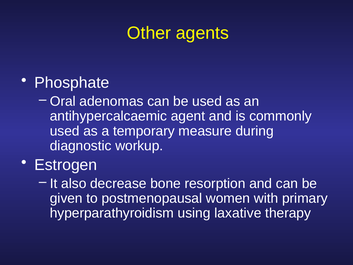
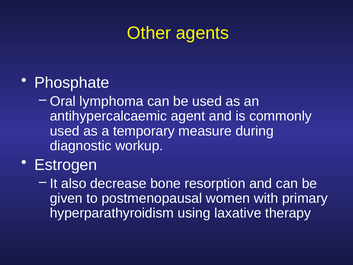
adenomas: adenomas -> lymphoma (111, 101)
